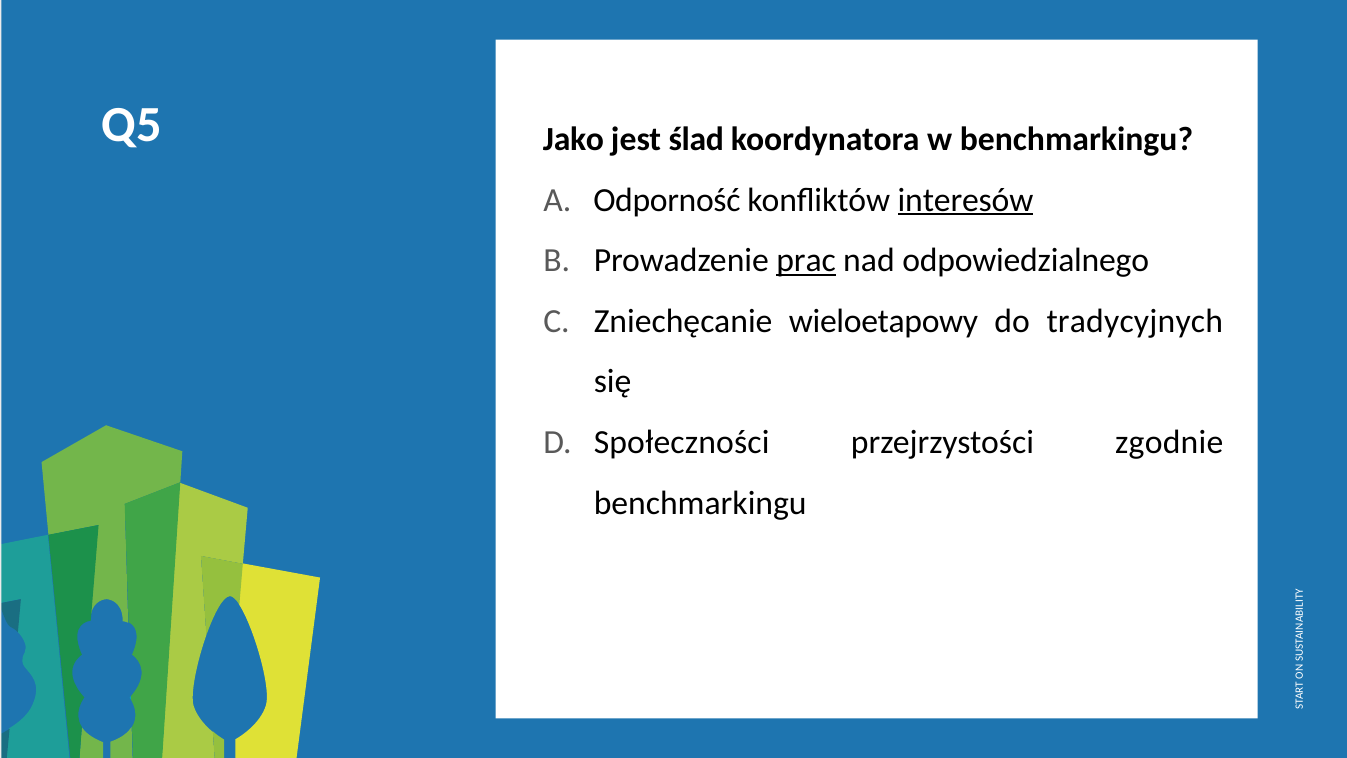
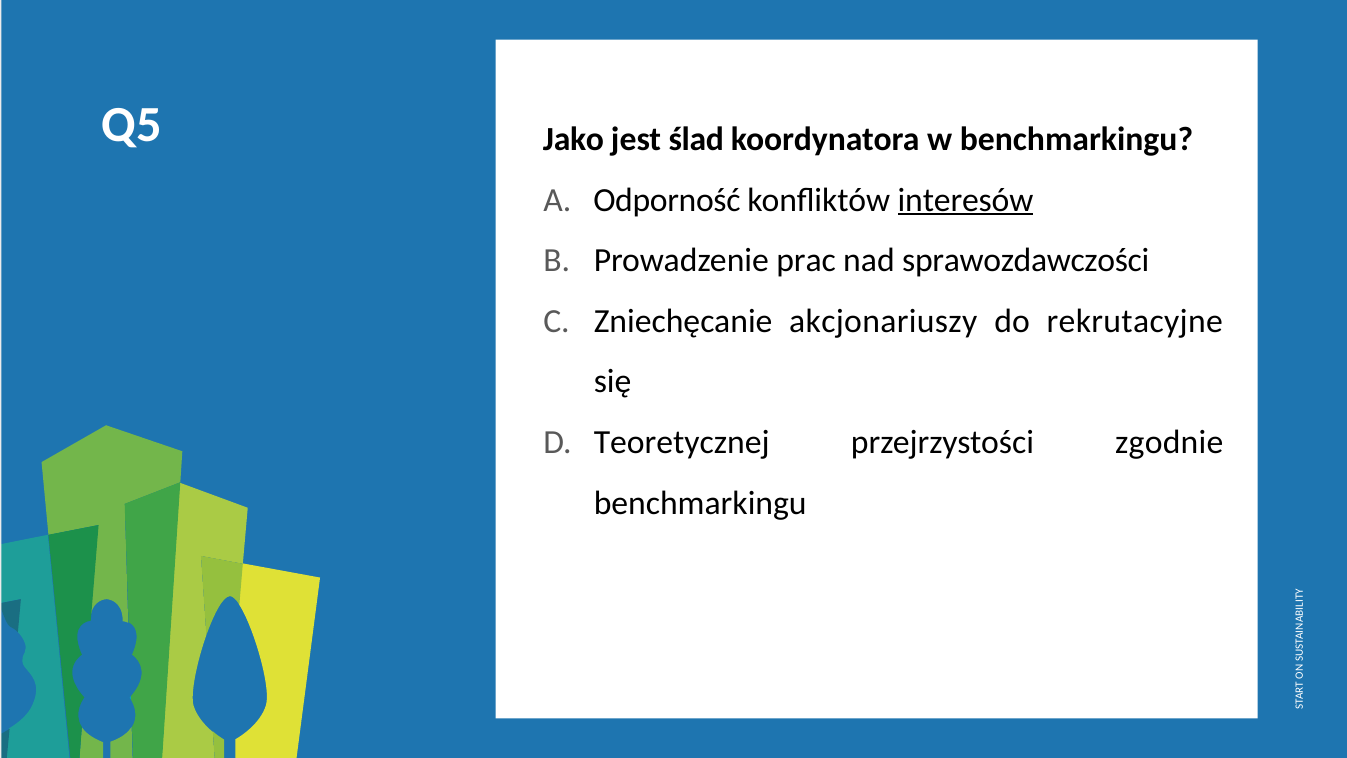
prac underline: present -> none (806, 260)
odpowiedzialnego: odpowiedzialnego -> sprawozdawczości (1026, 260)
wieloetapowy: wieloetapowy -> akcjonariuszy (883, 321)
tradycyjnych: tradycyjnych -> rekrutacyjne (1135, 321)
Społeczności: Społeczności -> Teoretycznej (682, 442)
